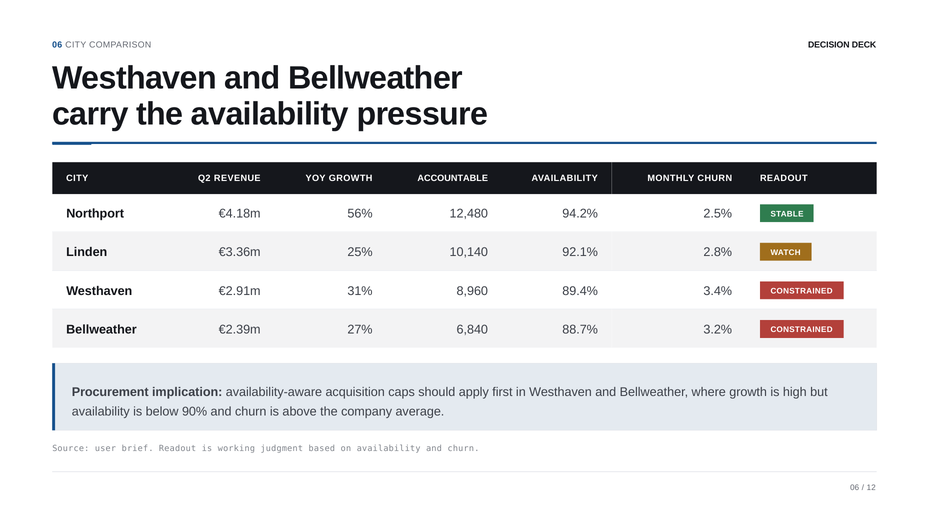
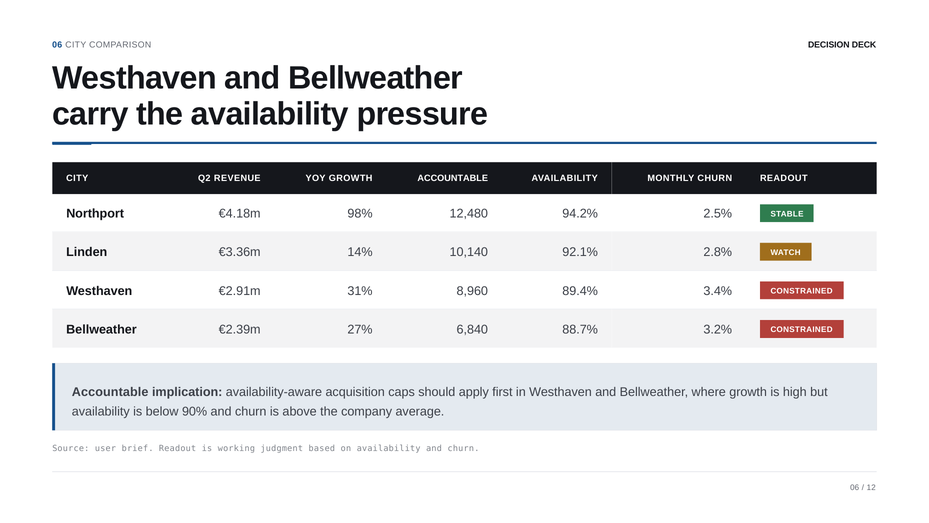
56%: 56% -> 98% (360, 213)
25%: 25% -> 14% (360, 252)
Procurement: Procurement -> Accountable (110, 392)
